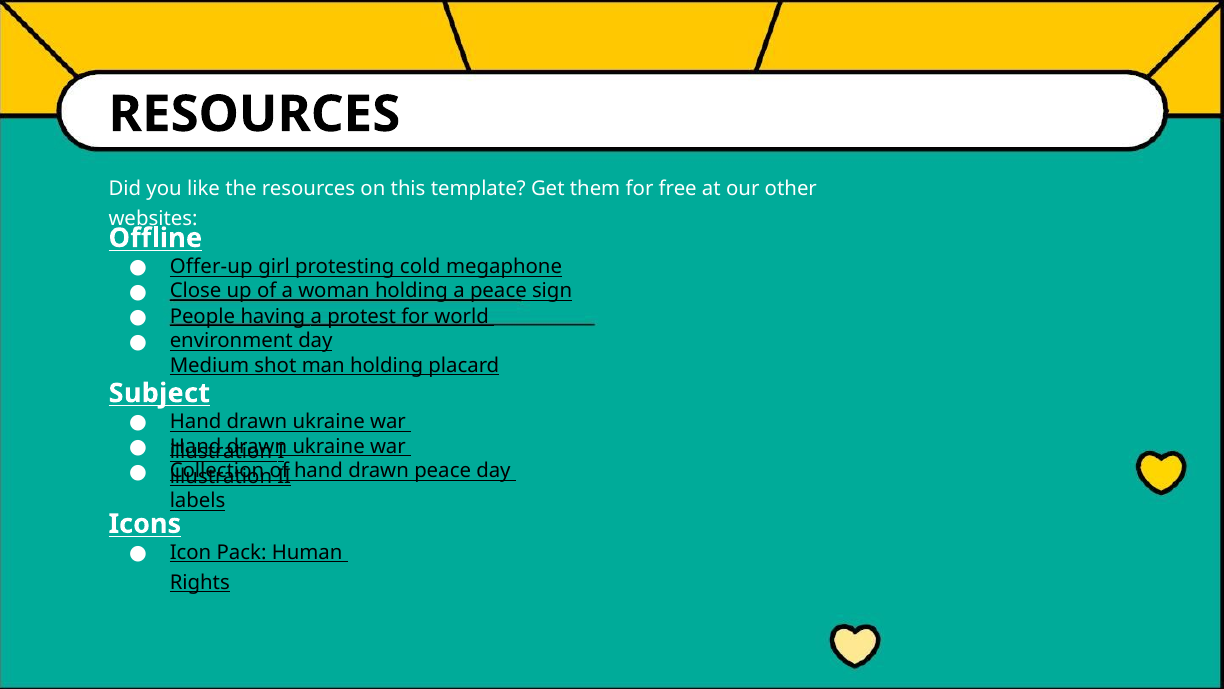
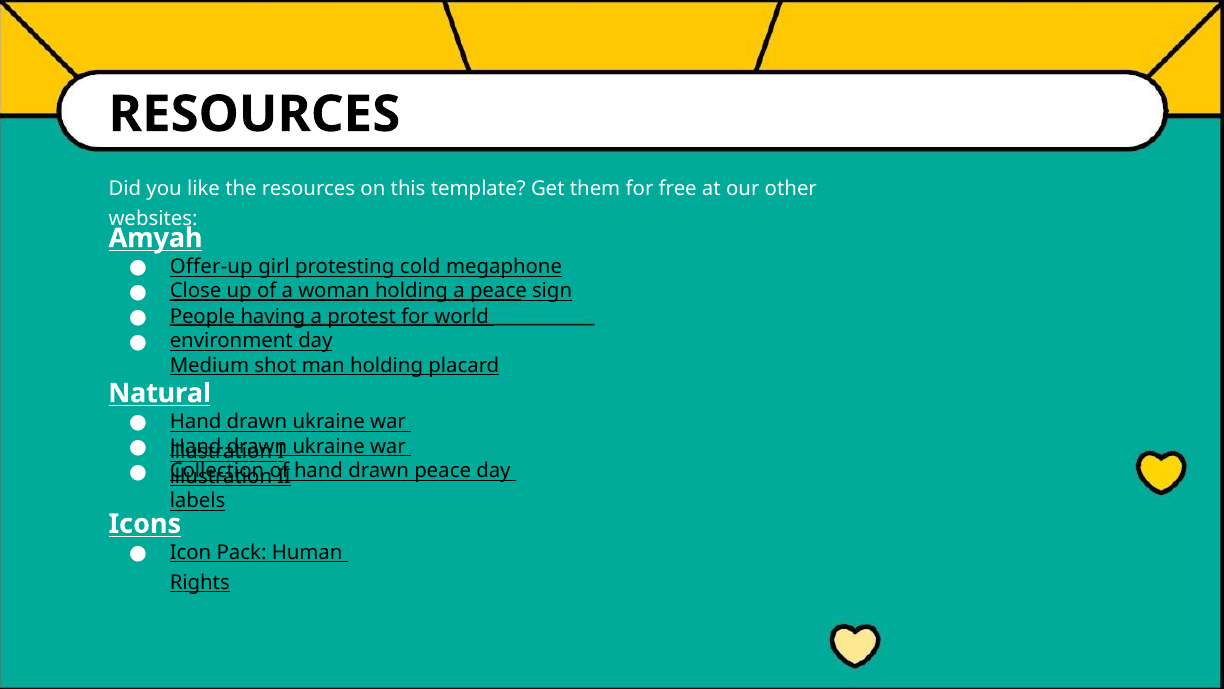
Offline: Offline -> Amyah (156, 238)
Subject: Subject -> Natural (160, 393)
